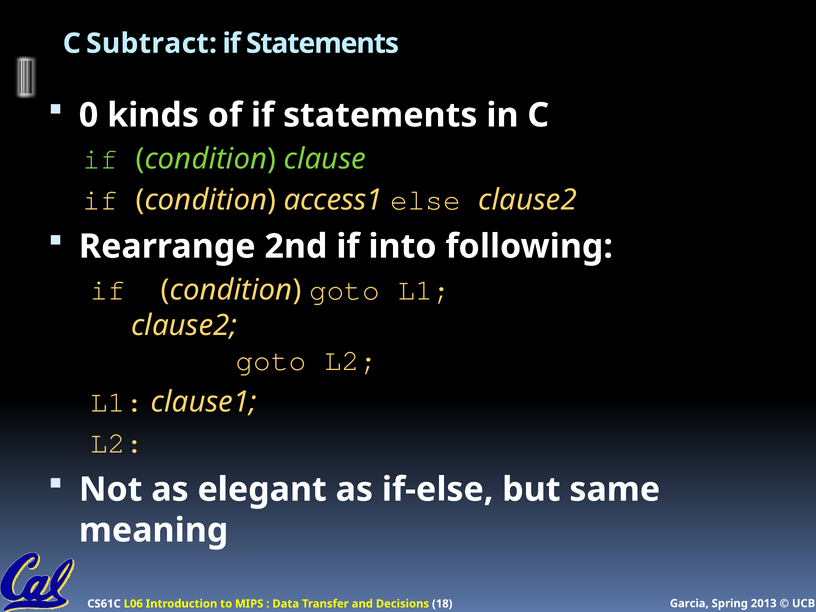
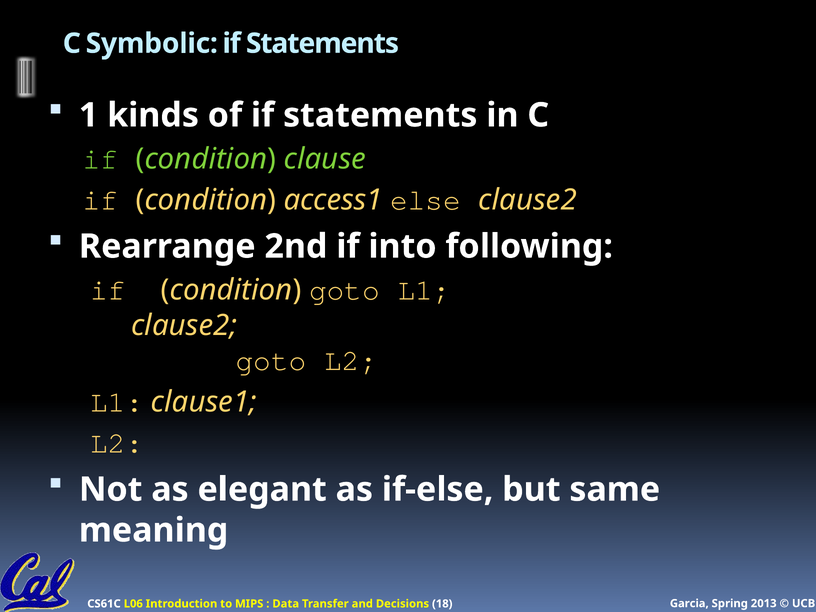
Subtract: Subtract -> Symbolic (152, 43)
0: 0 -> 1 (89, 115)
